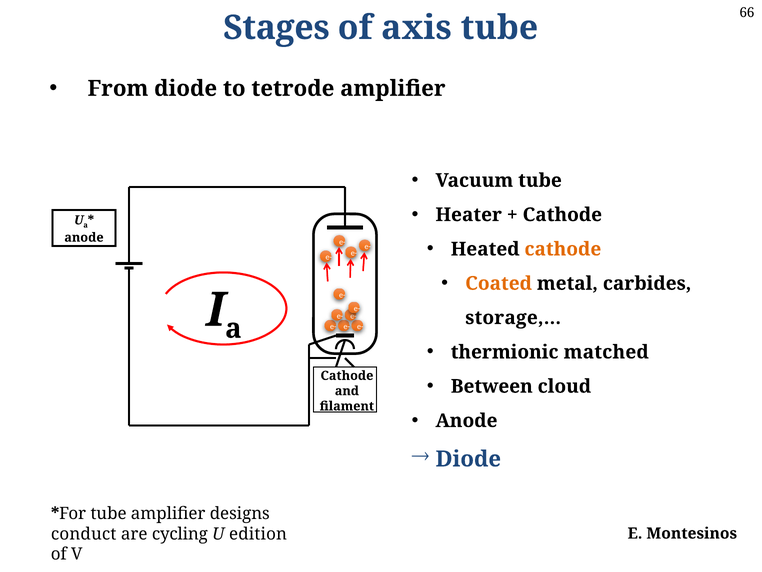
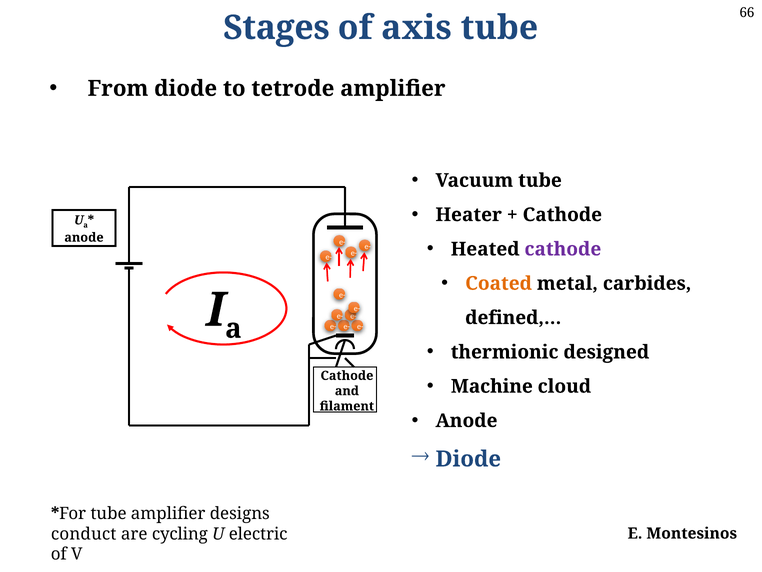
cathode colour: orange -> purple (563, 249)
storage,…: storage,… -> defined,… (513, 318)
matched: matched -> designed (606, 352)
Between: Between -> Machine (492, 386)
edition: edition -> electric (258, 533)
